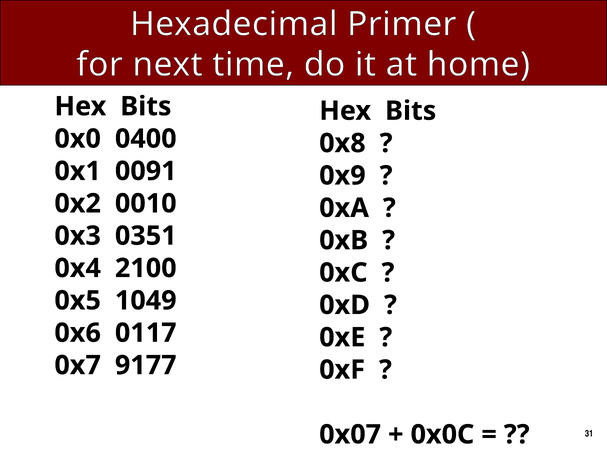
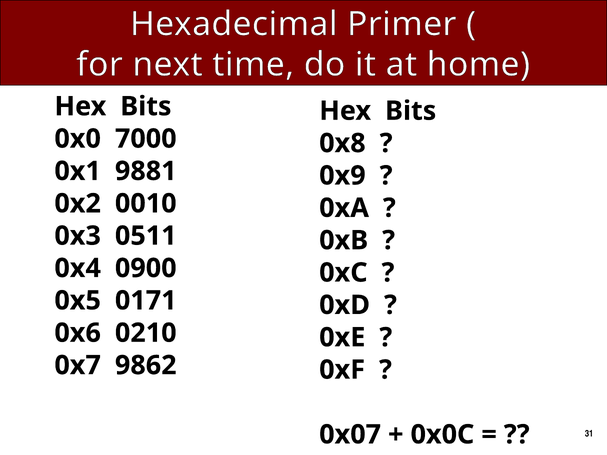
0400: 0400 -> 7000 (146, 139)
0091: 0091 -> 9881 (146, 171)
0351: 0351 -> 0511 (146, 236)
2100: 2100 -> 0900 (146, 268)
1049: 1049 -> 0171 (146, 301)
0117: 0117 -> 0210 (146, 333)
9177: 9177 -> 9862 (146, 366)
